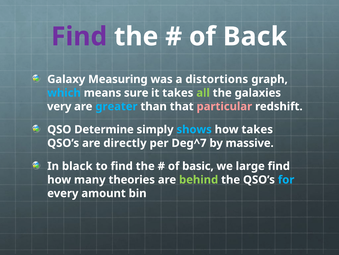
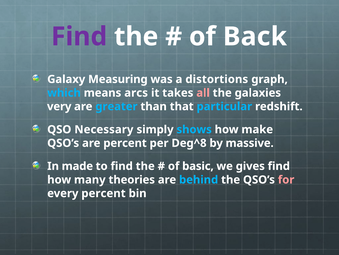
sure: sure -> arcs (136, 93)
all colour: light green -> pink (203, 93)
particular colour: pink -> light blue (224, 106)
Determine: Determine -> Necessary (104, 129)
how takes: takes -> make (257, 129)
are directly: directly -> percent (125, 143)
Deg^7: Deg^7 -> Deg^8 (189, 143)
black: black -> made (77, 166)
large: large -> gives (250, 166)
behind colour: light green -> light blue (199, 179)
for colour: light blue -> pink (286, 179)
every amount: amount -> percent (104, 193)
